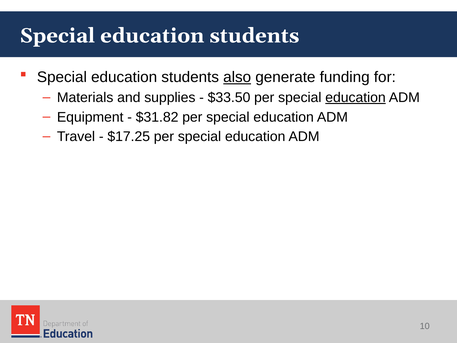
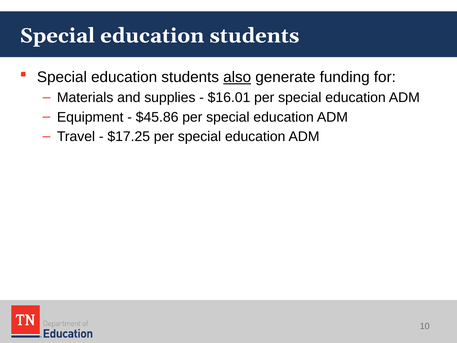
$33.50: $33.50 -> $16.01 (229, 97)
education underline: present -> none (356, 97)
$31.82: $31.82 -> $45.86 (157, 117)
